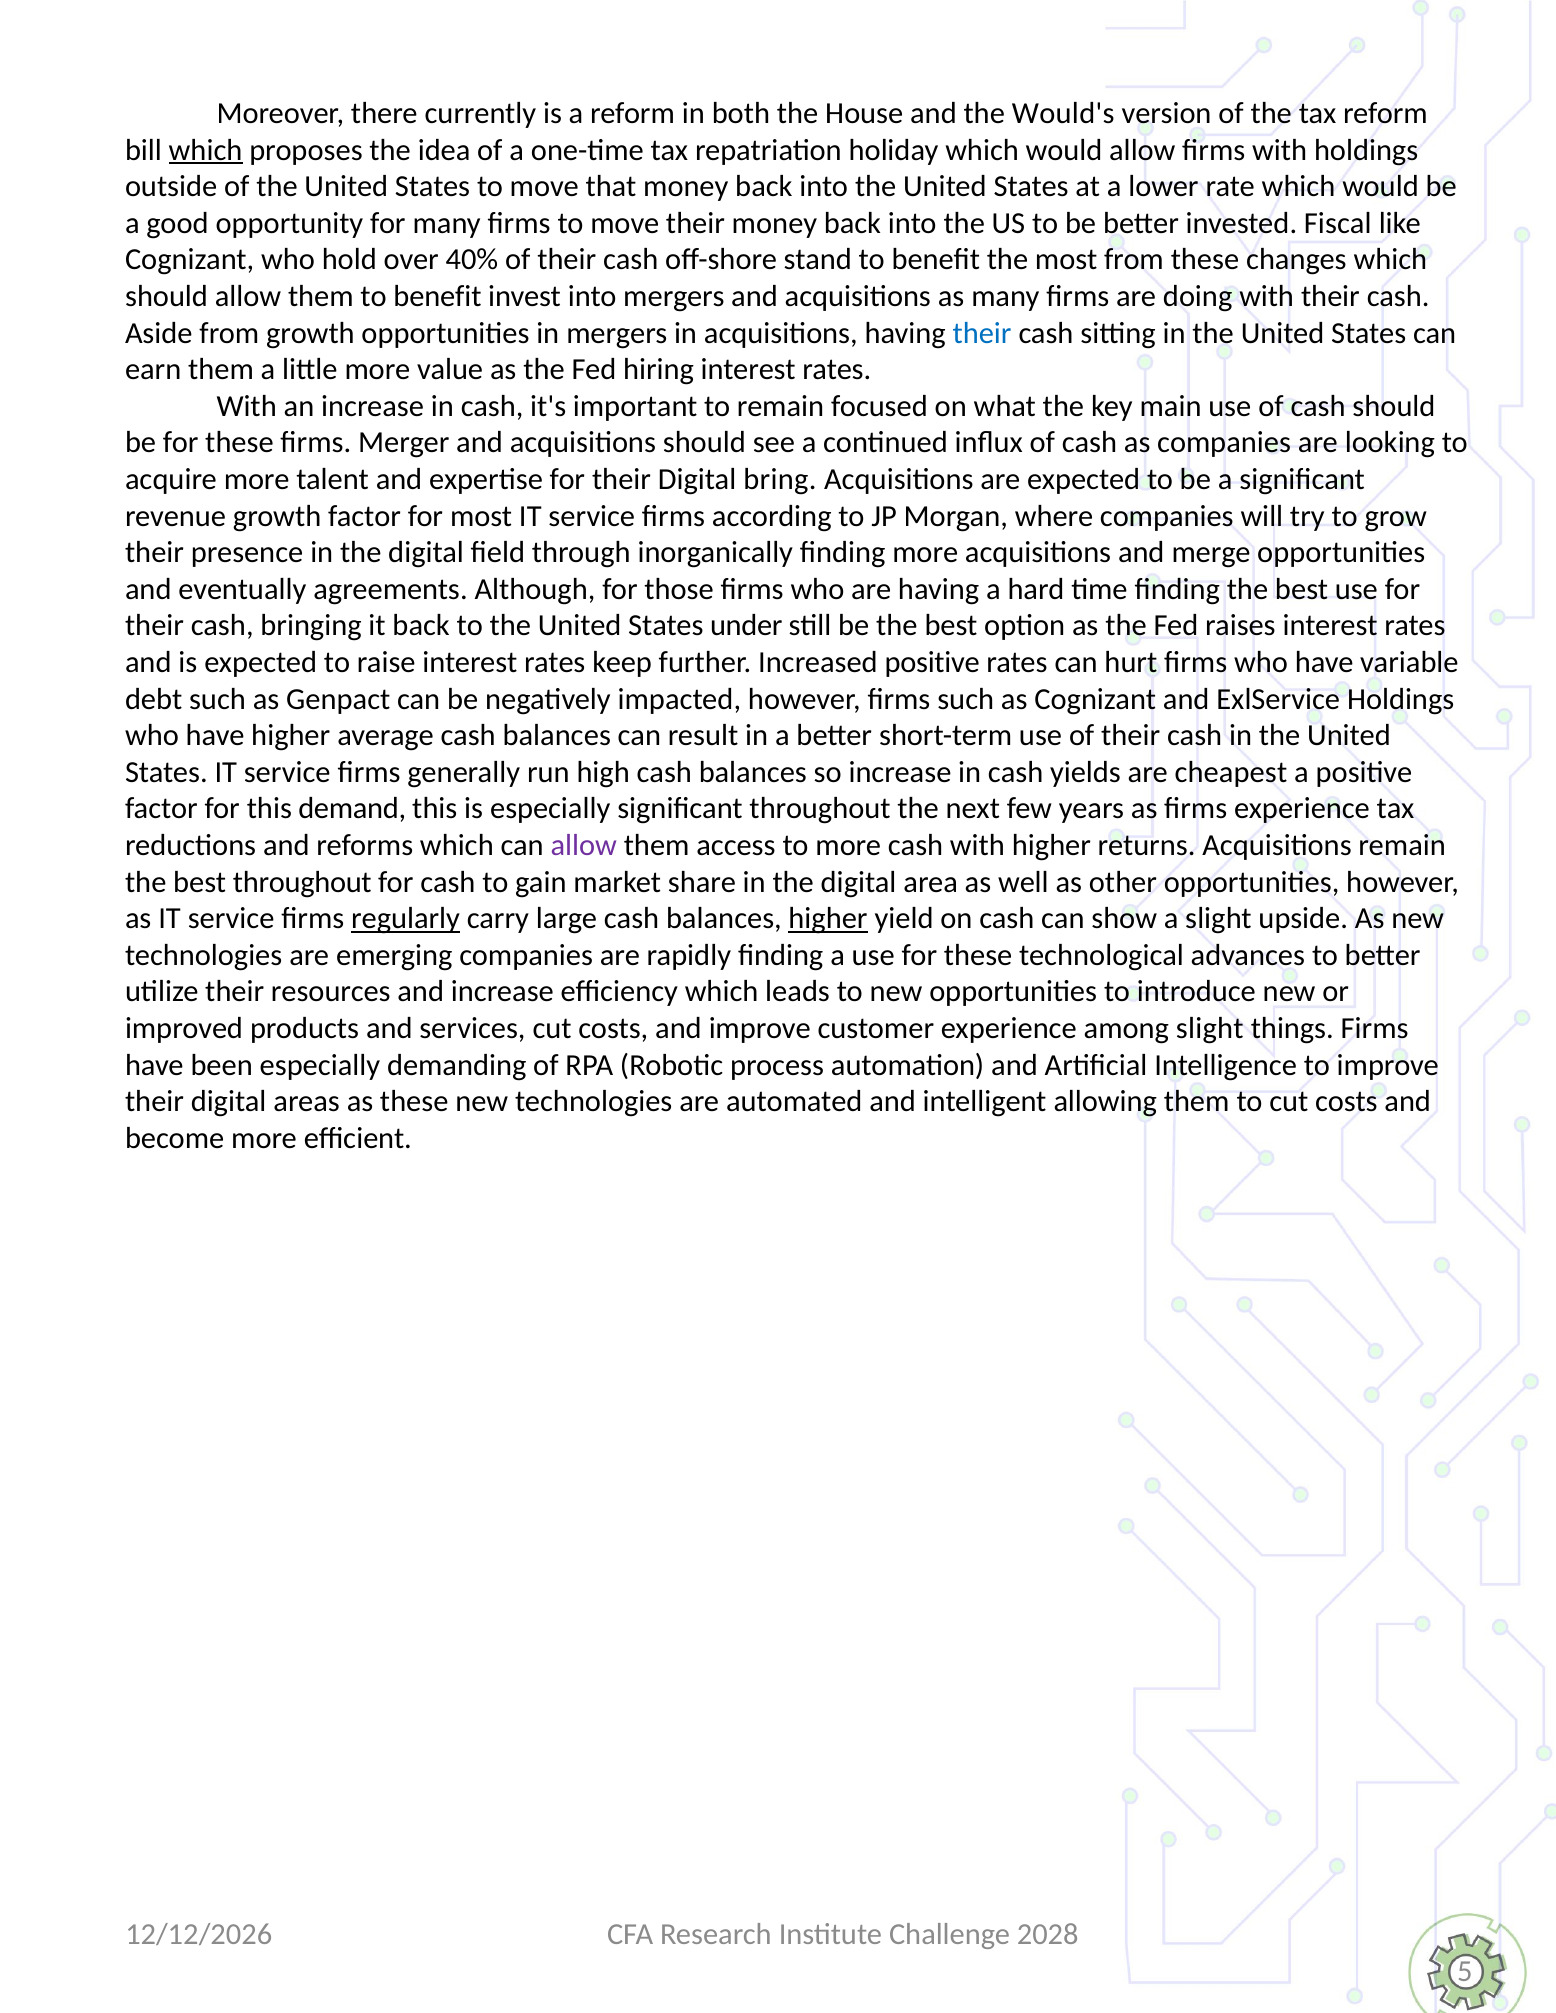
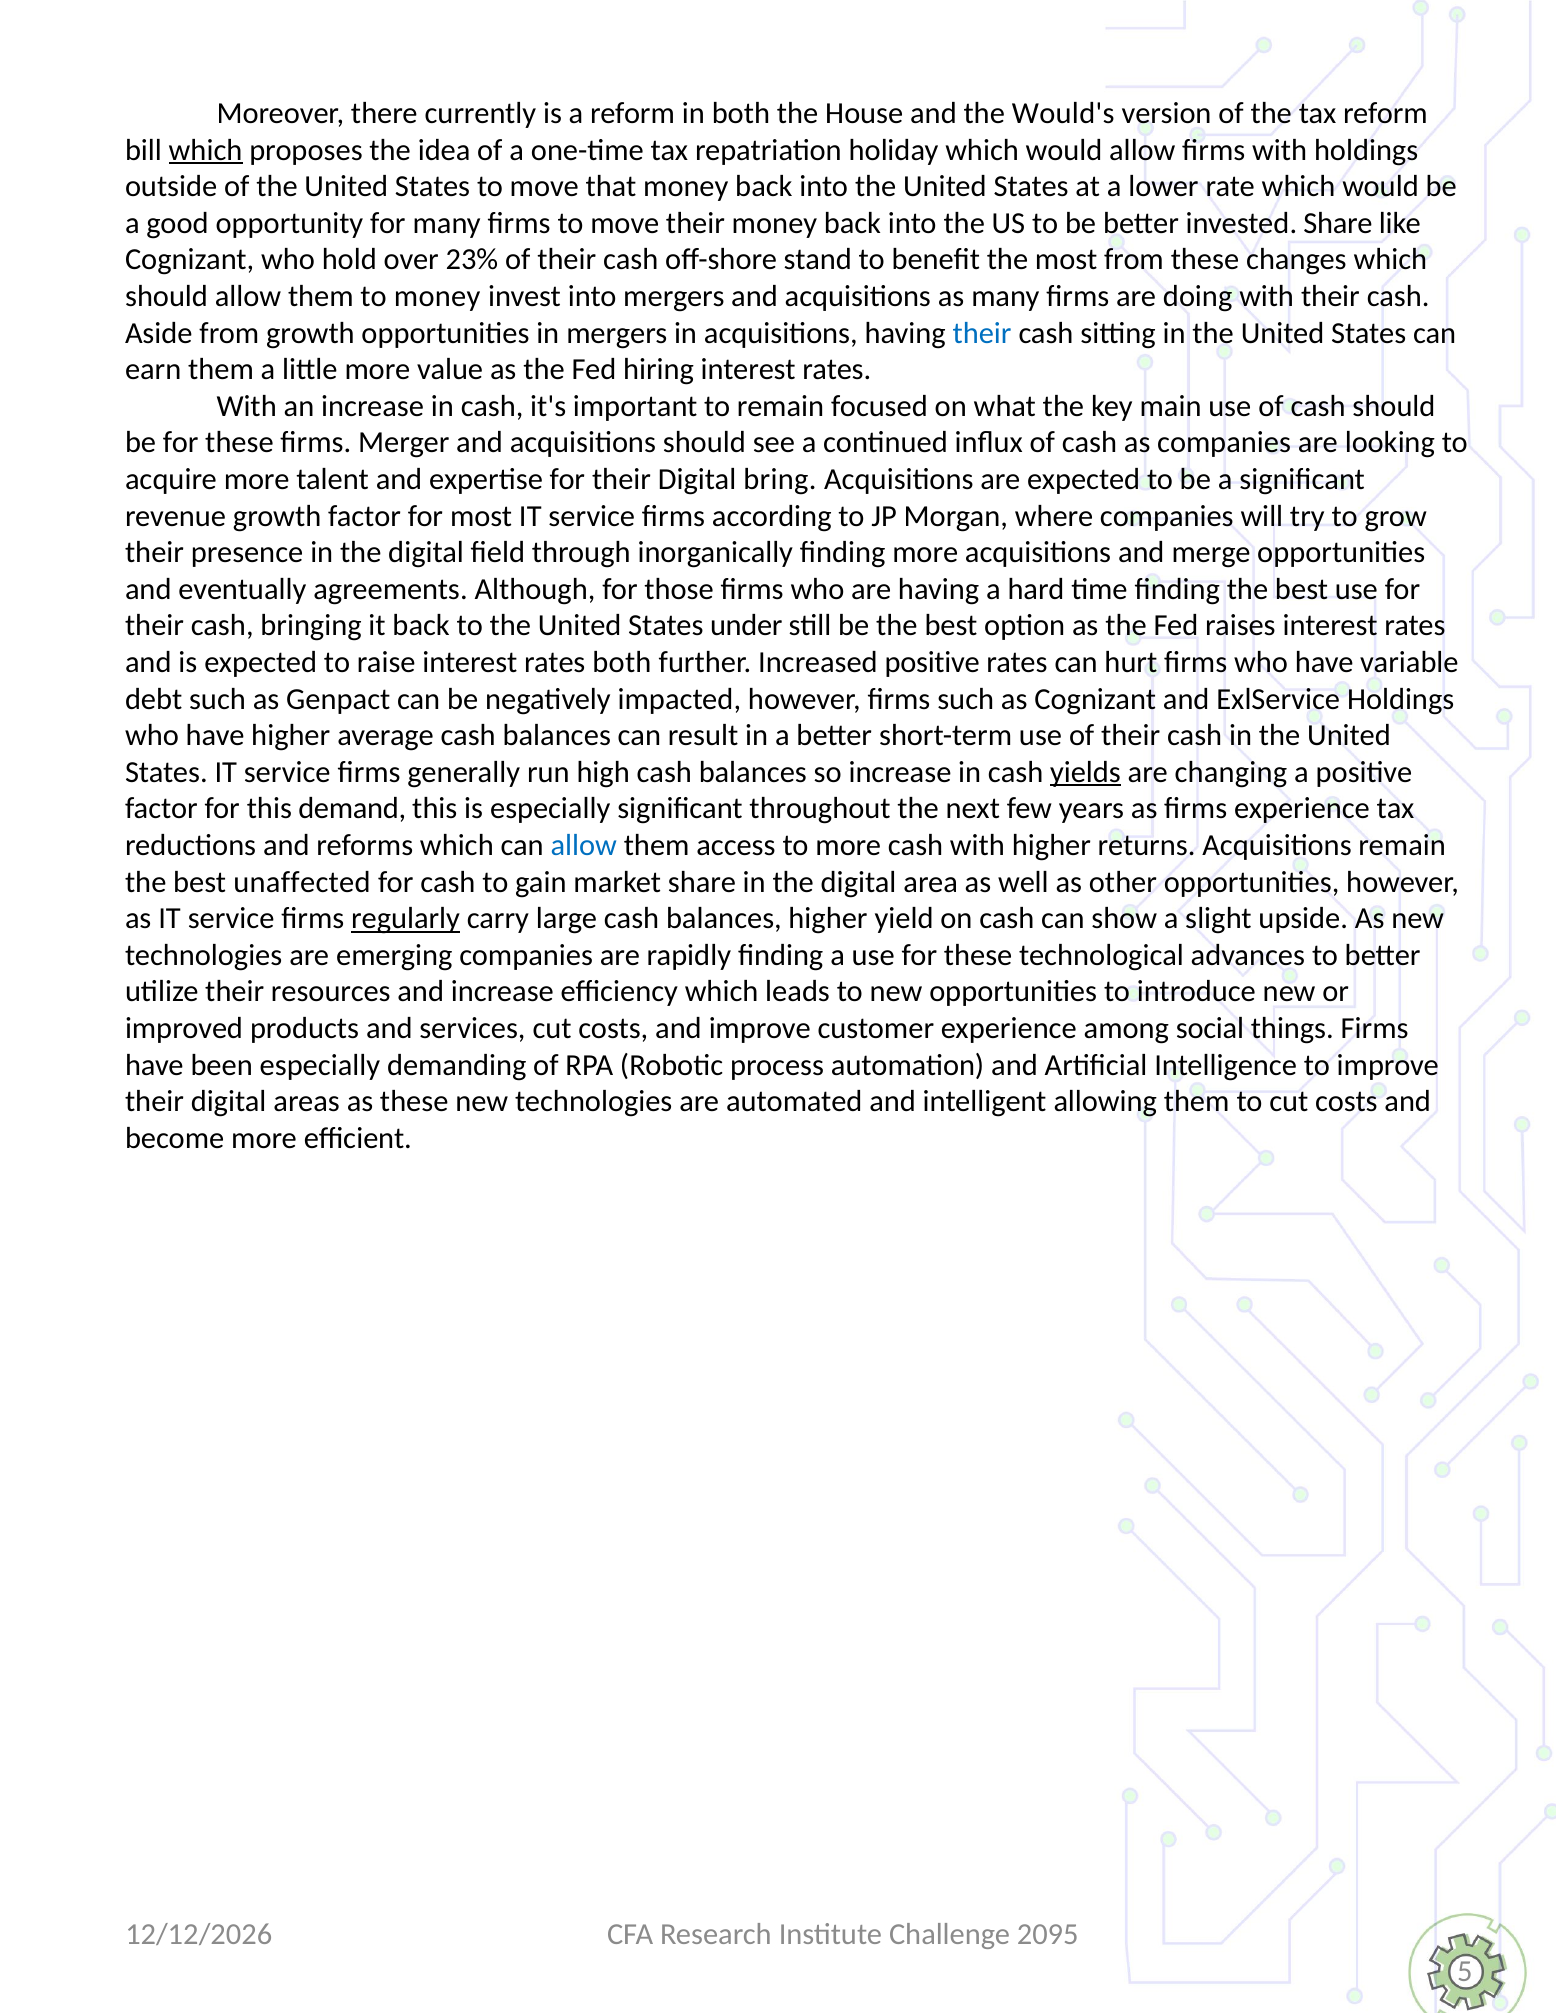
invested Fiscal: Fiscal -> Share (1338, 223)
40%: 40% -> 23% (472, 260)
them to benefit: benefit -> money (437, 297)
rates keep: keep -> both (622, 663)
yields underline: none -> present (1085, 773)
cheapest: cheapest -> changing (1231, 773)
allow colour: purple -> blue (584, 846)
best throughout: throughout -> unaffected (302, 882)
higher underline: present -> none (828, 919)
among slight: slight -> social (1210, 1029)
2028: 2028 -> 2095 (1048, 1935)
